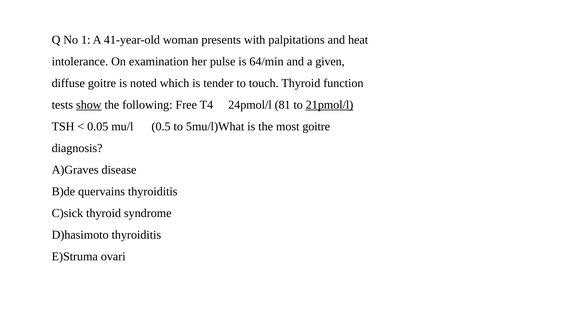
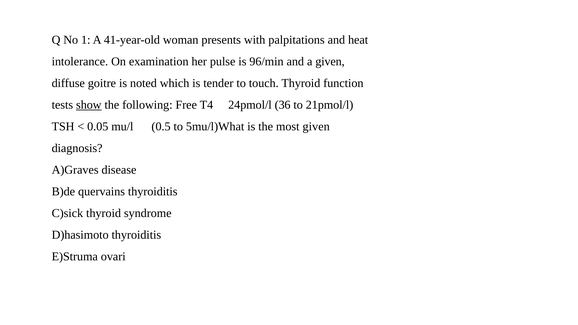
64/min: 64/min -> 96/min (266, 61)
81: 81 -> 36 (283, 105)
21pmol/l underline: present -> none (330, 105)
most goitre: goitre -> given (316, 126)
